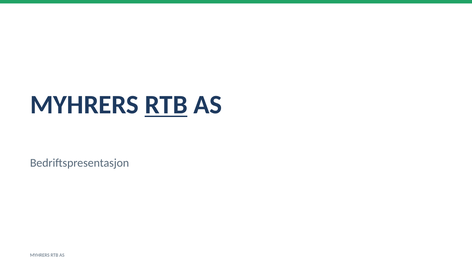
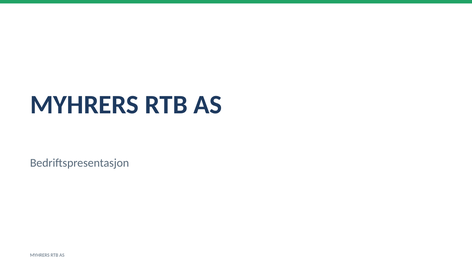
RTB underline: present -> none (166, 105)
